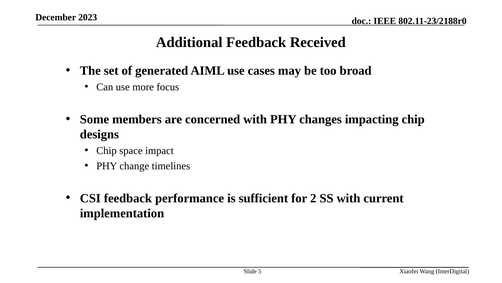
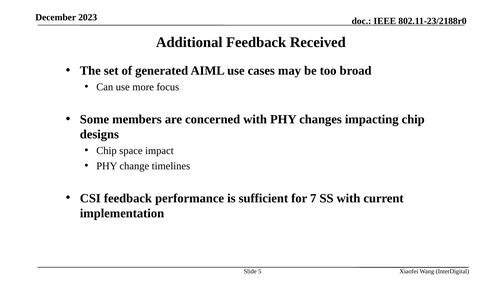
2: 2 -> 7 (313, 198)
